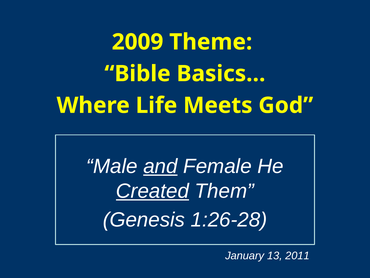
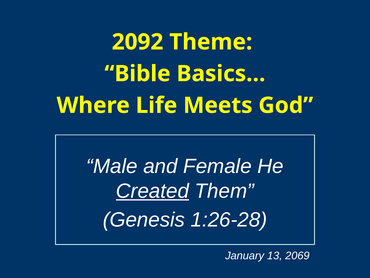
2009: 2009 -> 2092 (138, 42)
and underline: present -> none (160, 166)
2011: 2011 -> 2069 (297, 255)
